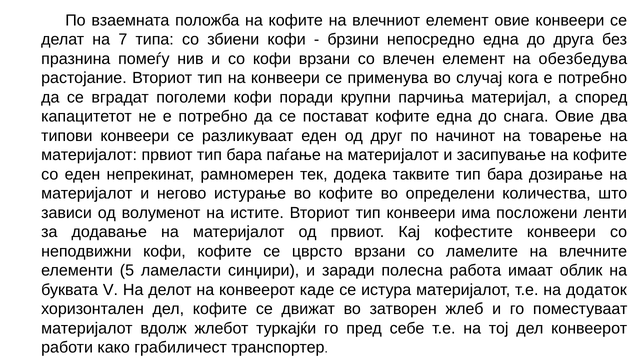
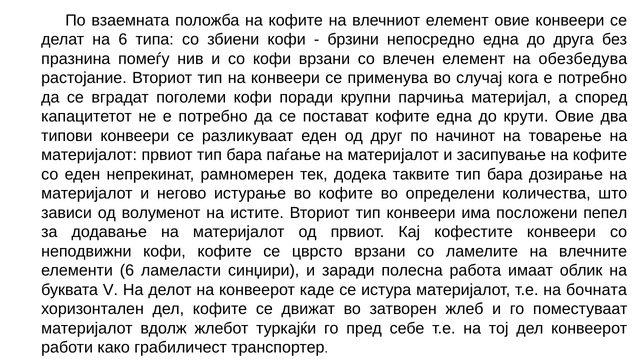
на 7: 7 -> 6 (123, 40)
снага: снага -> крути (526, 116)
ленти: ленти -> пепел (605, 213)
елементи 5: 5 -> 6 (127, 270)
додаток: додаток -> бочната (597, 290)
